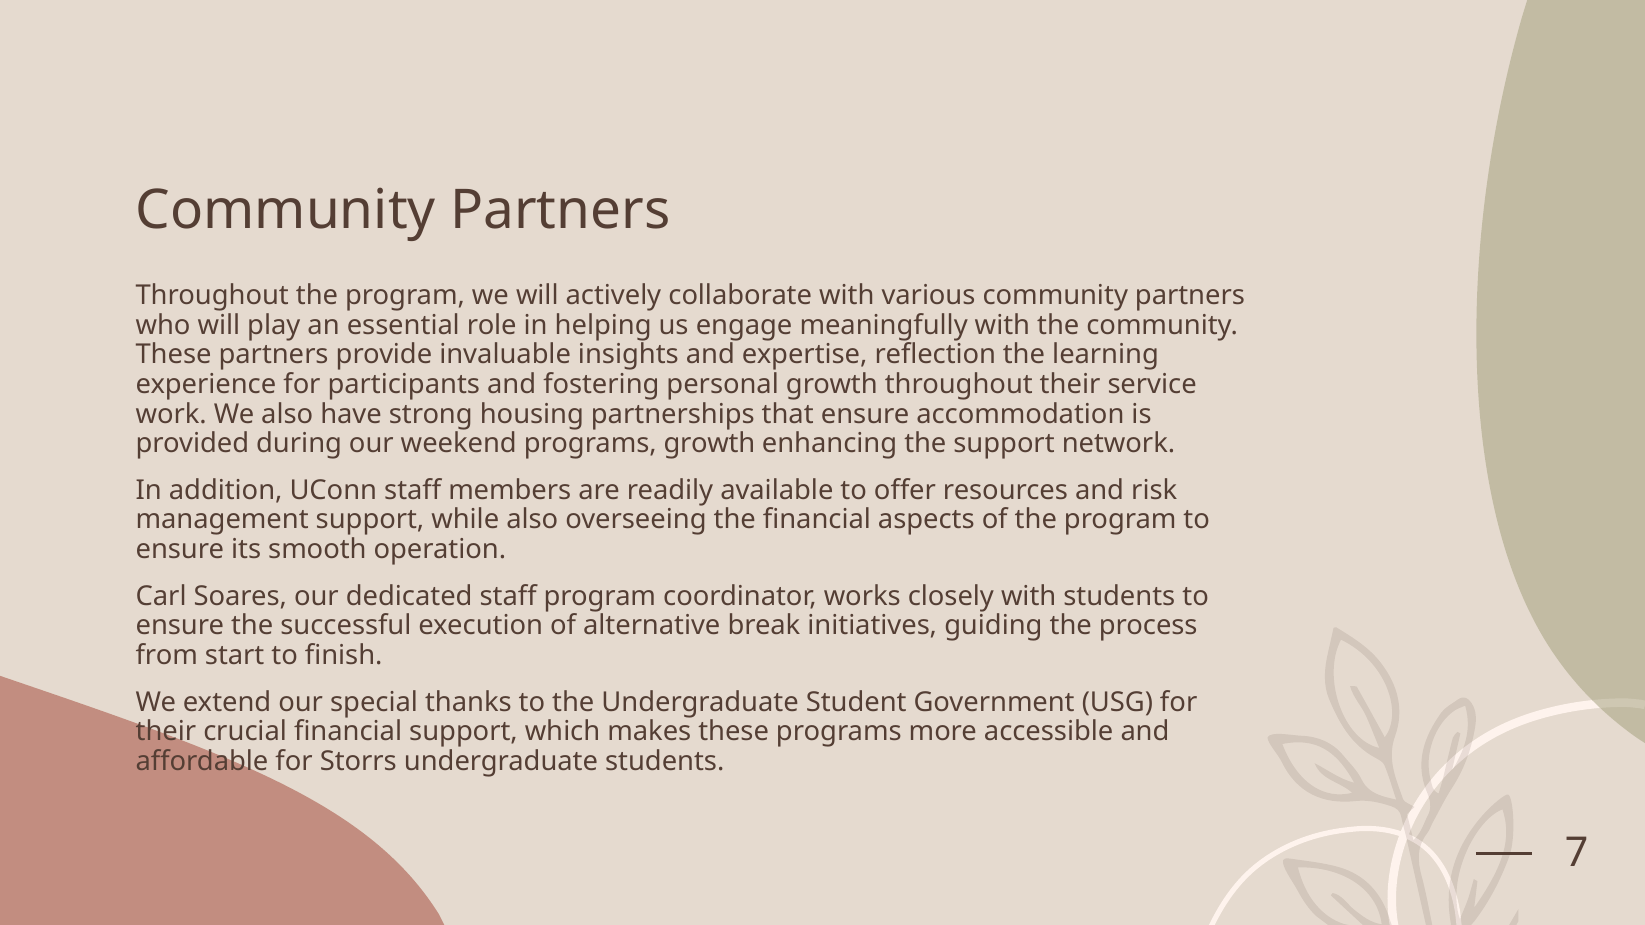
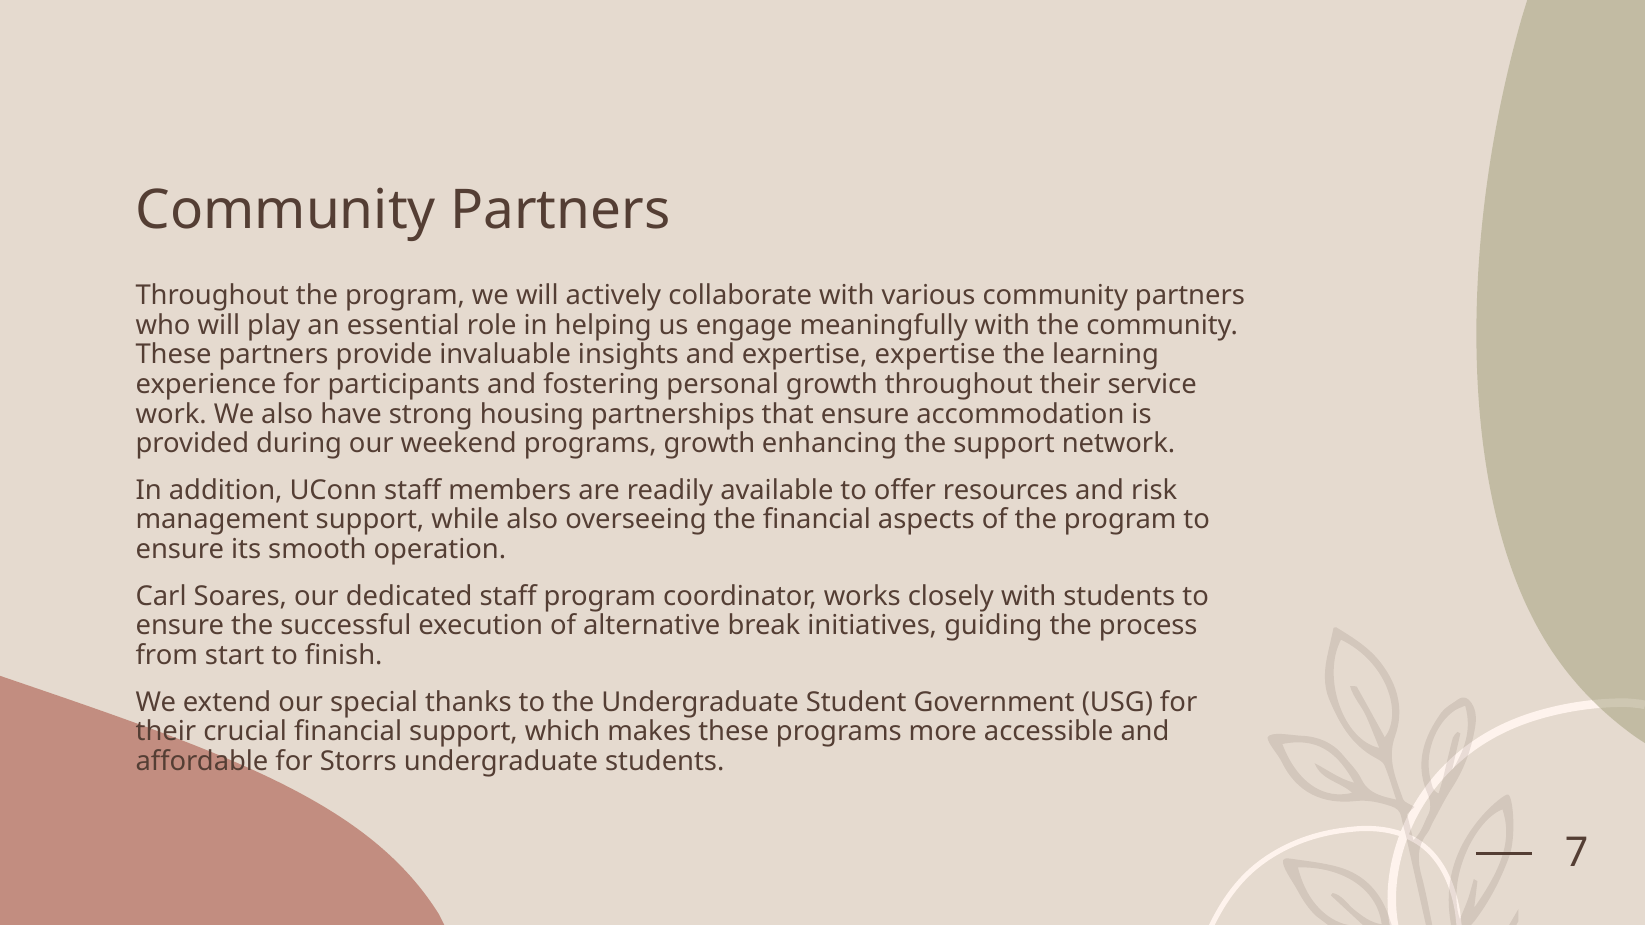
expertise reflection: reflection -> expertise (935, 355)
